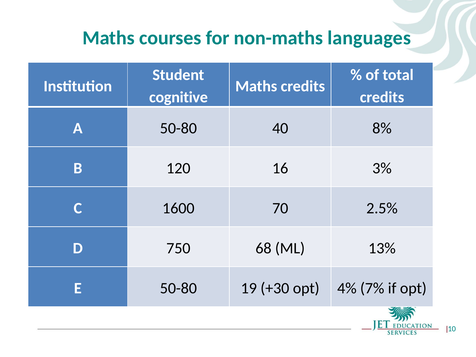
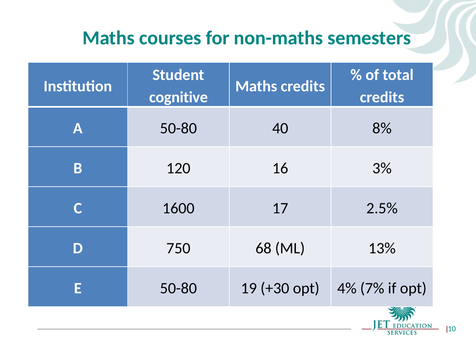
languages: languages -> semesters (369, 38)
70: 70 -> 17 (280, 208)
